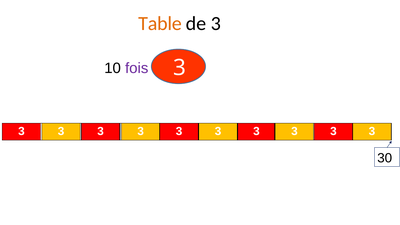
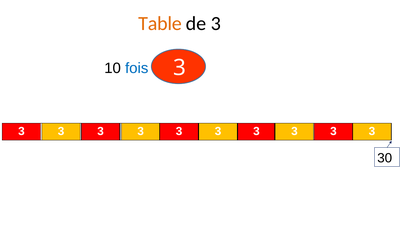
fois colour: purple -> blue (137, 68)
